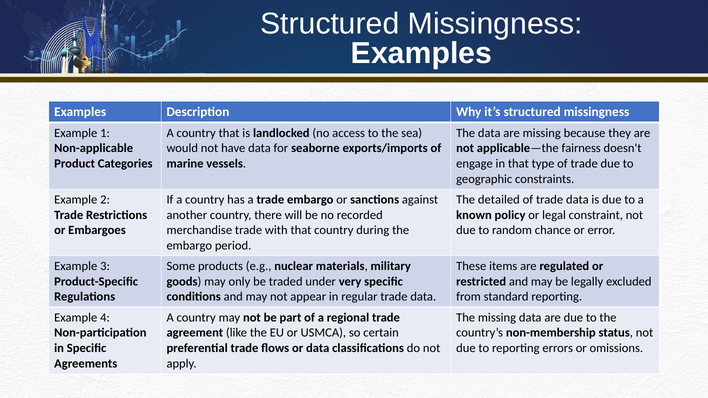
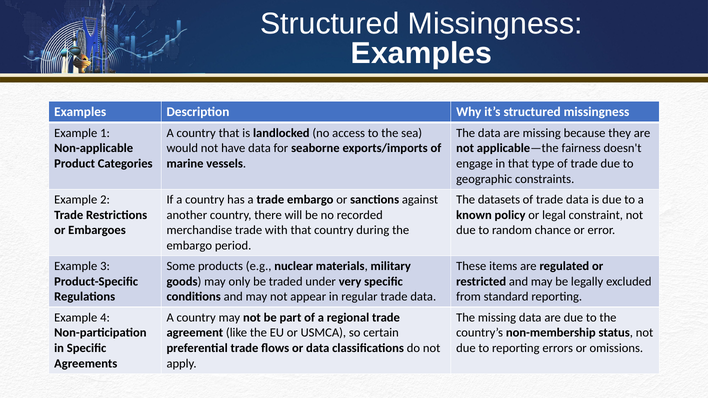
detailed: detailed -> datasets (499, 200)
